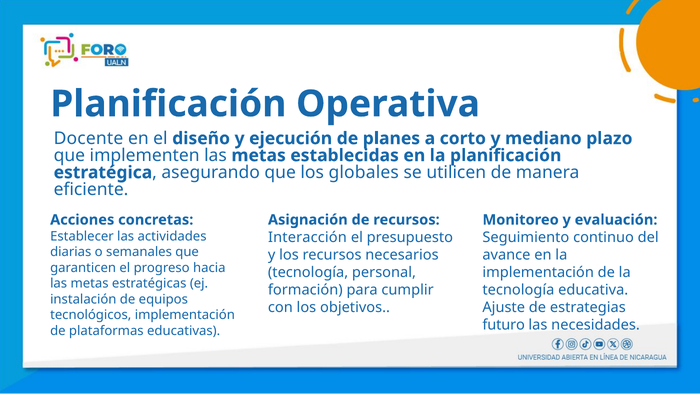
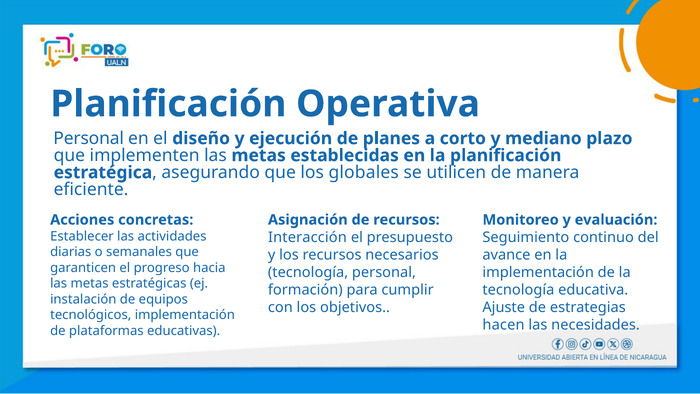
Docente: Docente -> Personal (89, 138)
futuro: futuro -> hacen (504, 325)
